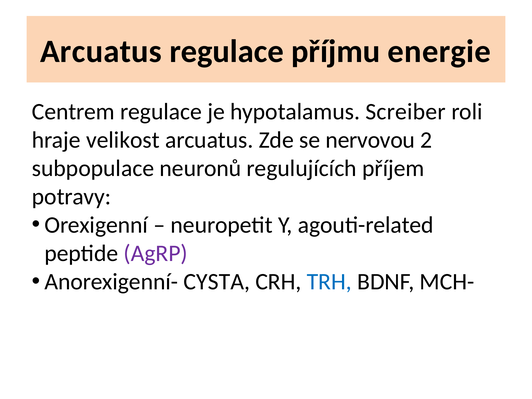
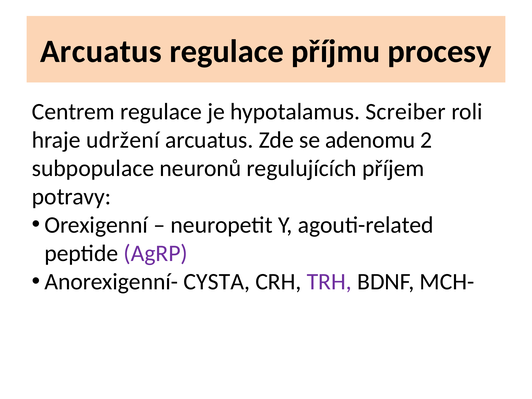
energie: energie -> procesy (440, 51)
velikost: velikost -> udržení (123, 140)
nervovou: nervovou -> adenomu (370, 140)
TRH colour: blue -> purple (329, 282)
